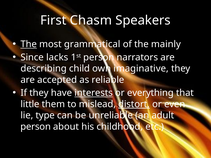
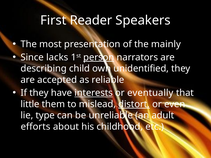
Chasm: Chasm -> Reader (91, 20)
The underline: present -> none (29, 44)
grammatical: grammatical -> presentation (92, 44)
person underline: none -> present (99, 57)
imaginative: imaginative -> unidentified (141, 69)
everything: everything -> eventually (150, 93)
person: person -> efforts (36, 127)
